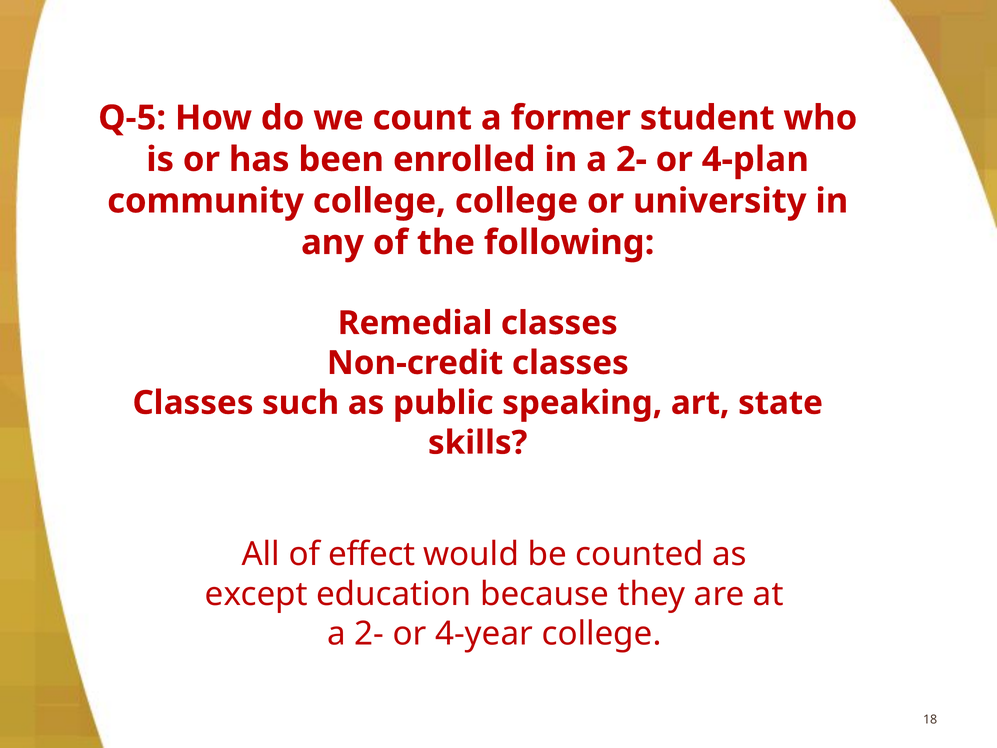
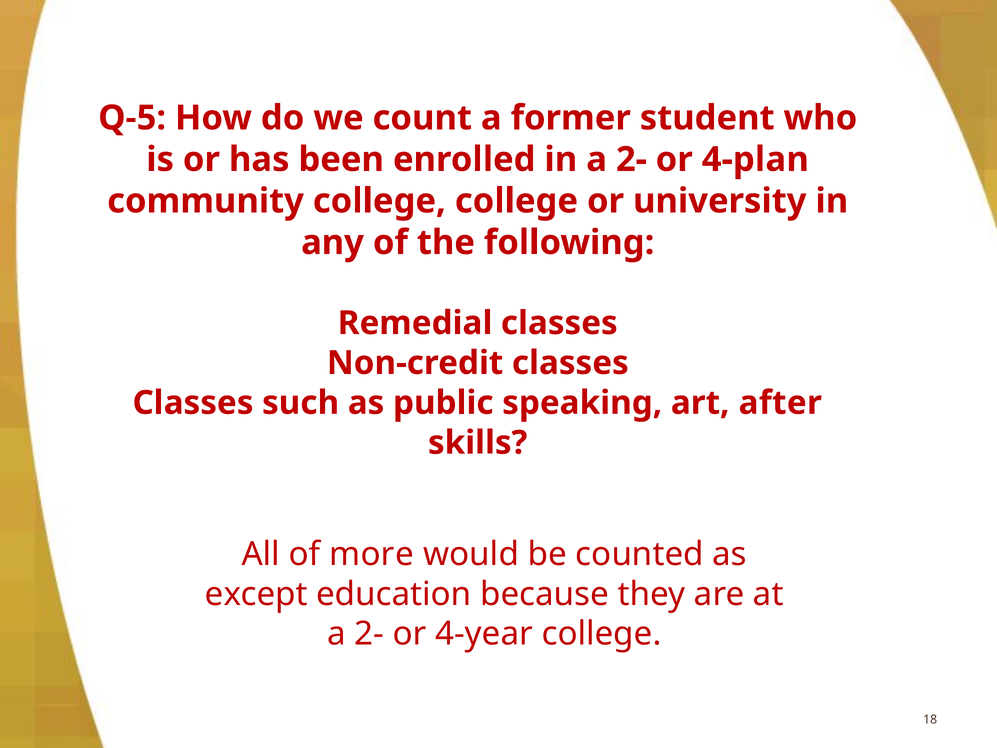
state: state -> after (780, 403)
effect: effect -> more (371, 554)
